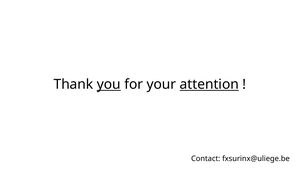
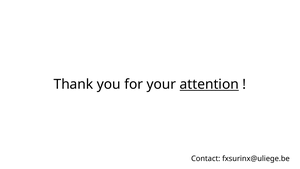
you underline: present -> none (109, 84)
